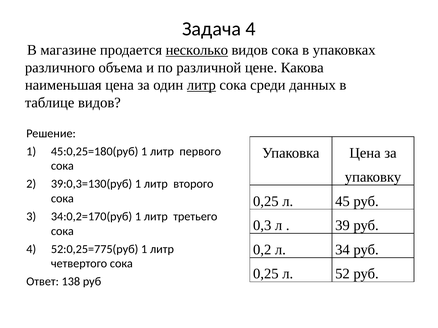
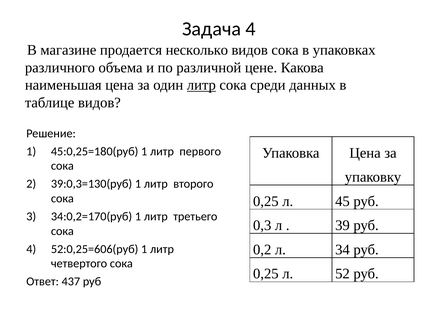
несколько underline: present -> none (197, 50)
52:0,25=775(руб: 52:0,25=775(руб -> 52:0,25=606(руб (95, 249)
138: 138 -> 437 (71, 282)
